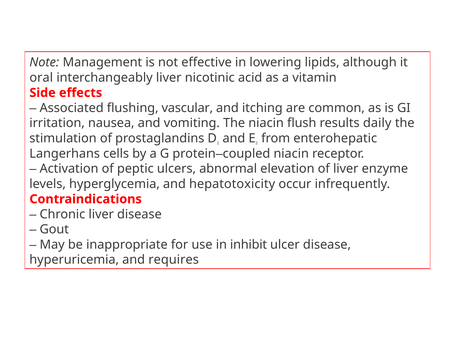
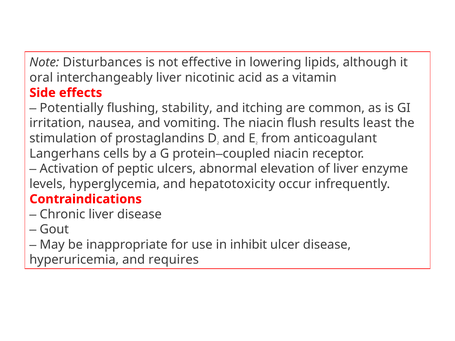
Management: Management -> Disturbances (102, 63)
Associated: Associated -> Potentially (72, 108)
vascular: vascular -> stability (187, 108)
daily: daily -> least (377, 123)
enterohepatic: enterohepatic -> anticoagulant (335, 138)
